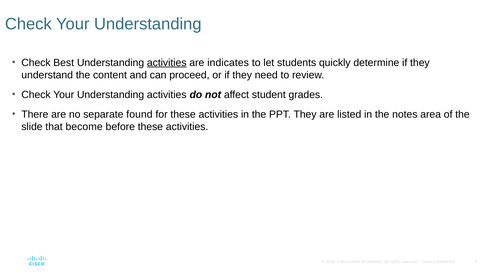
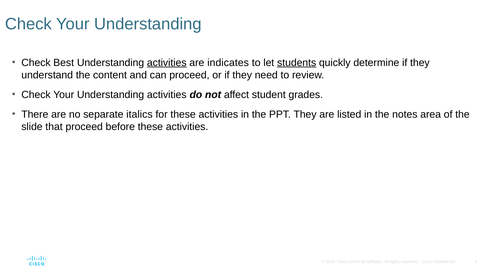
students underline: none -> present (297, 63)
found: found -> italics (139, 114)
that become: become -> proceed (84, 127)
